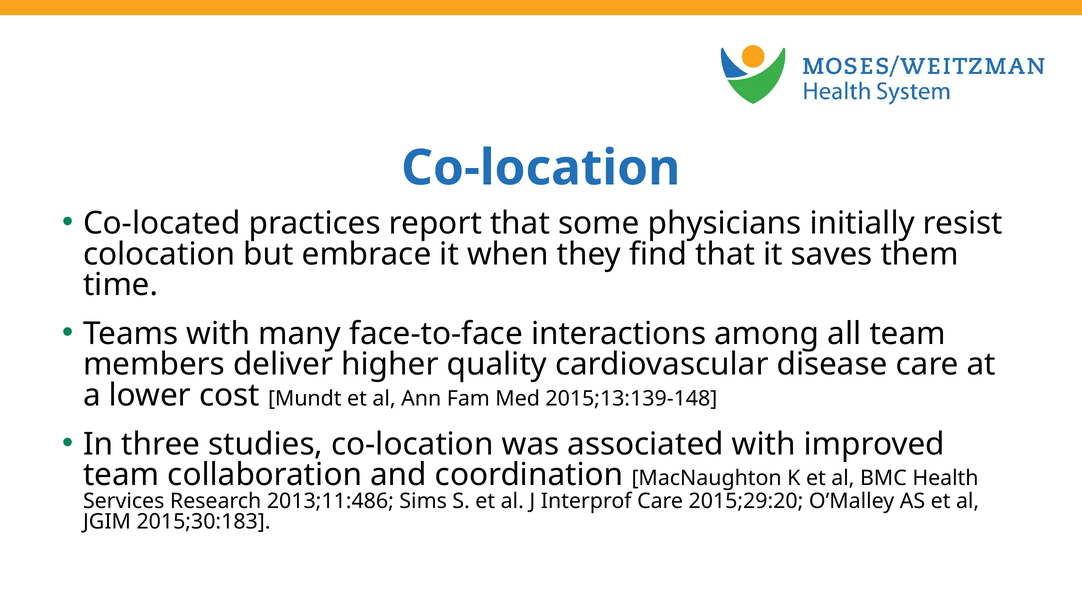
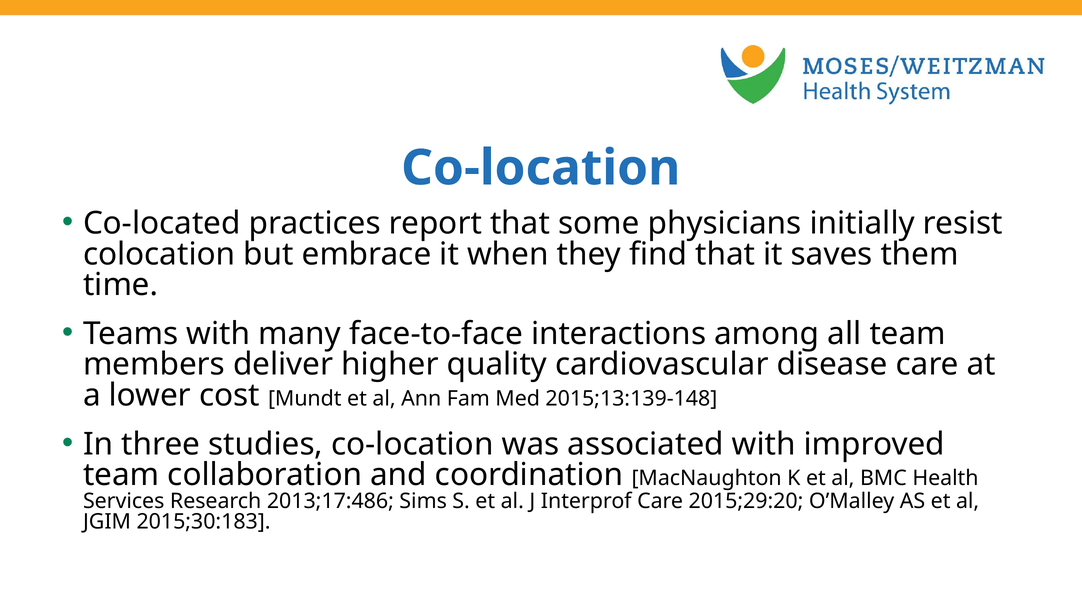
2013;11:486: 2013;11:486 -> 2013;17:486 (330, 501)
